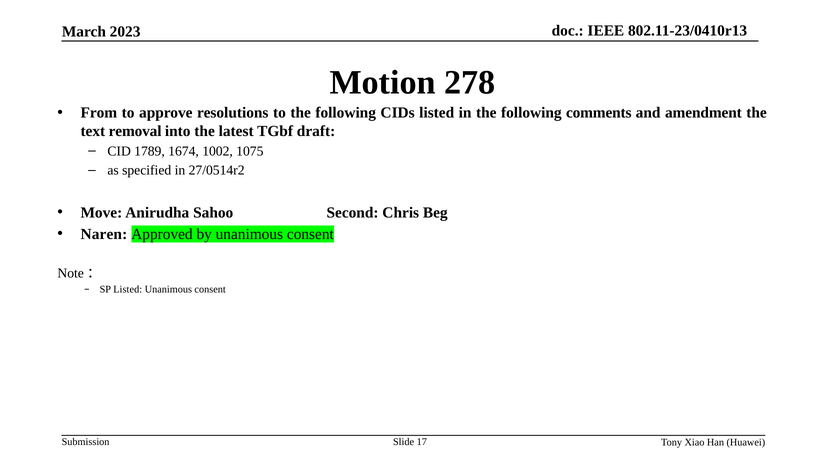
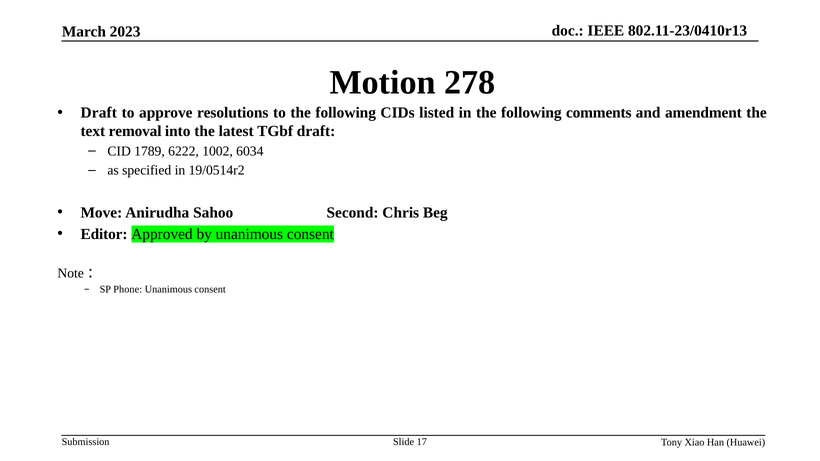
From: From -> Draft (99, 113)
1674: 1674 -> 6222 (184, 151)
1075: 1075 -> 6034 (250, 151)
27/0514r2: 27/0514r2 -> 19/0514r2 (217, 170)
Naren: Naren -> Editor (104, 234)
SP Listed: Listed -> Phone (128, 289)
